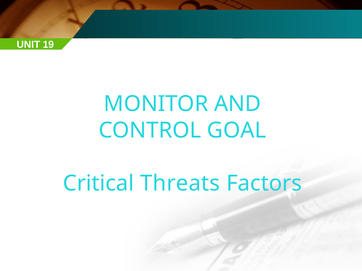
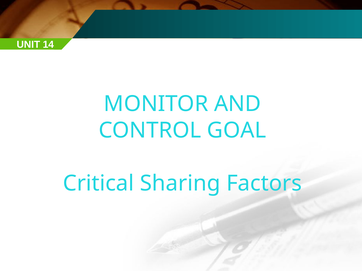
19: 19 -> 14 (48, 45)
Threats: Threats -> Sharing (180, 184)
